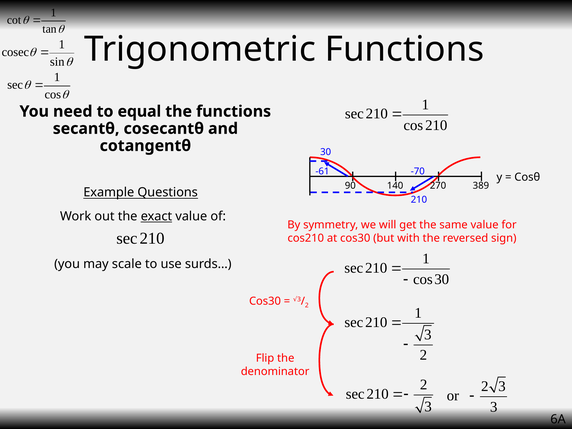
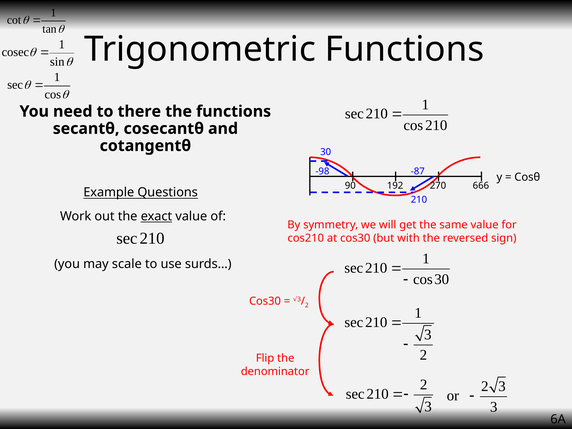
equal: equal -> there (139, 111)
-61: -61 -> -98 (322, 171)
-70: -70 -> -87 (418, 171)
140: 140 -> 192 (395, 186)
389: 389 -> 666 (481, 186)
